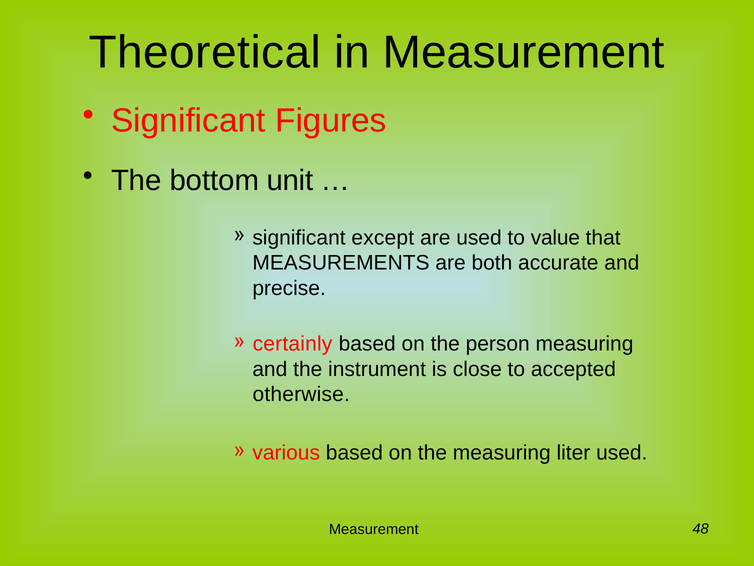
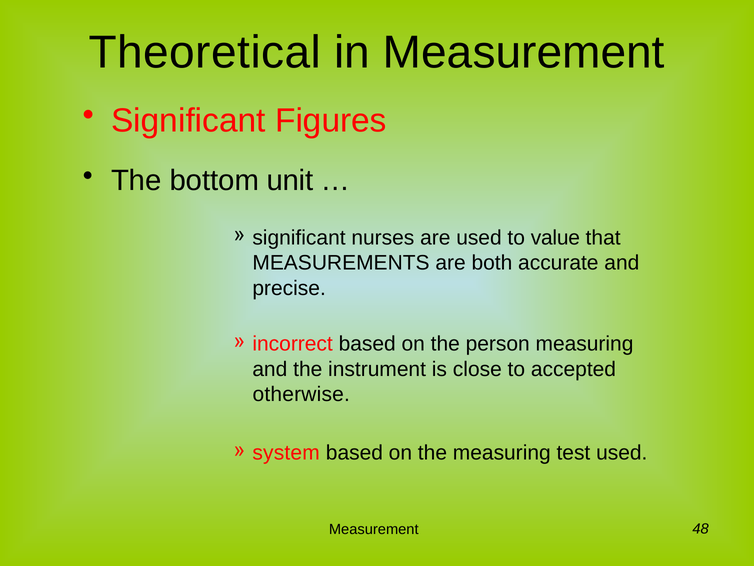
except: except -> nurses (383, 238)
certainly: certainly -> incorrect (293, 344)
various: various -> system (286, 453)
liter: liter -> test (573, 453)
